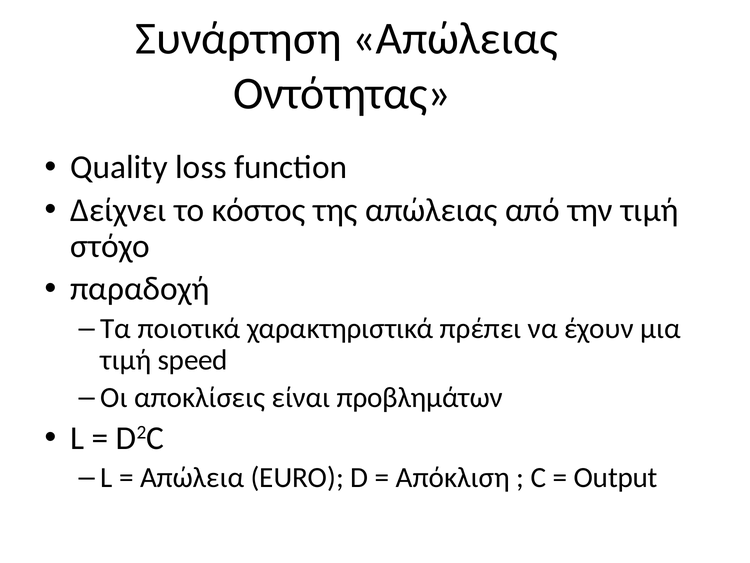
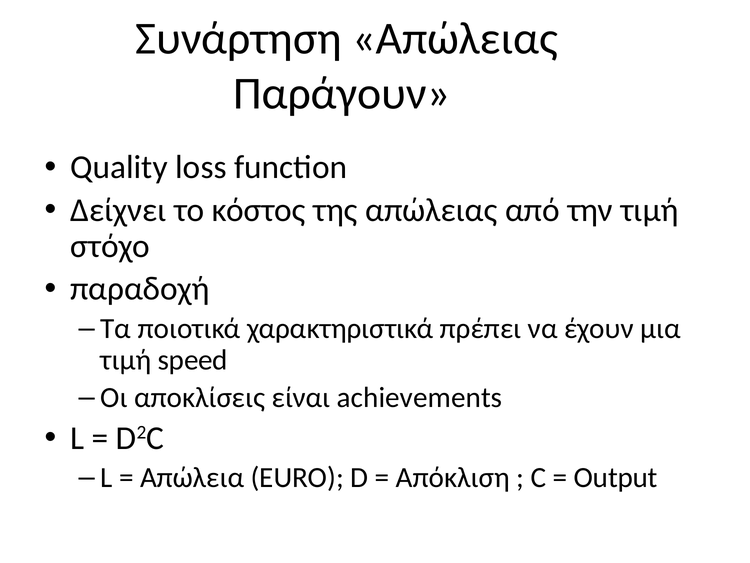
Οντότητας: Οντότητας -> Παράγουν (342, 94)
προβλημάτων: προβλημάτων -> achievements (420, 397)
